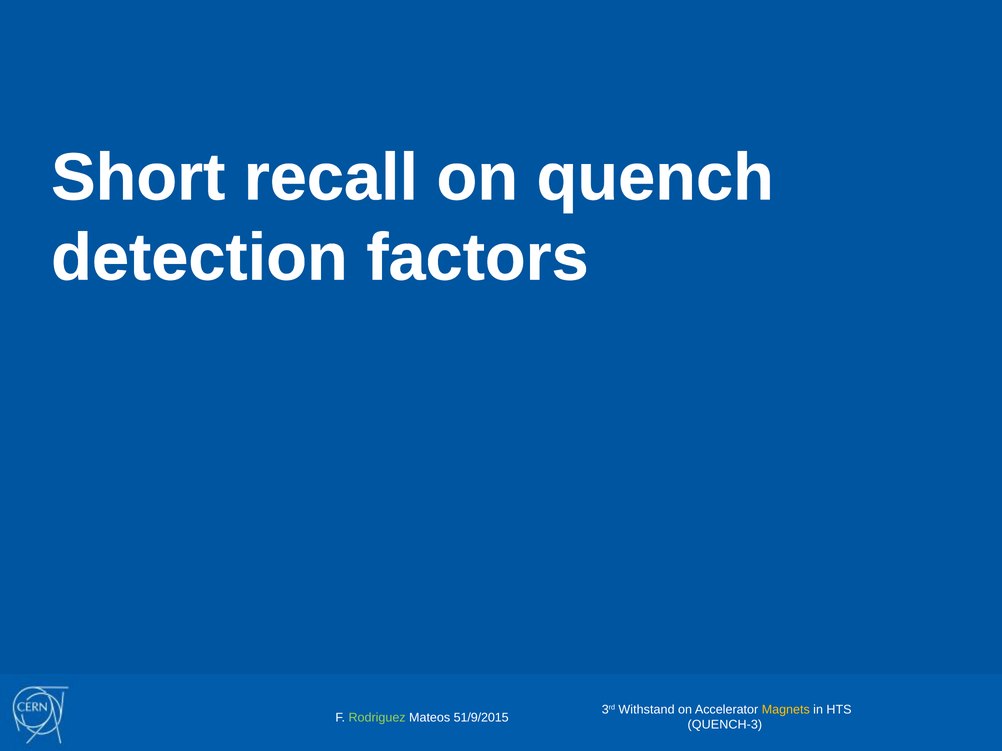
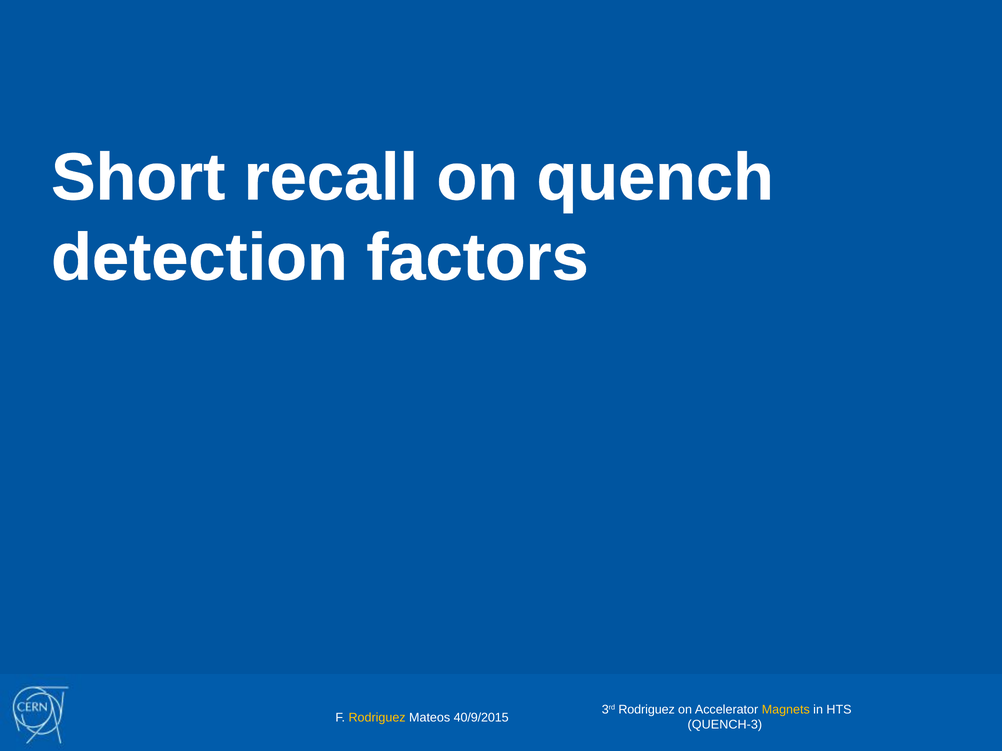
3rd Withstand: Withstand -> Rodriguez (647, 710)
Rodriguez colour: light green -> yellow (377, 718)
51/9/2015: 51/9/2015 -> 40/9/2015 (481, 718)
